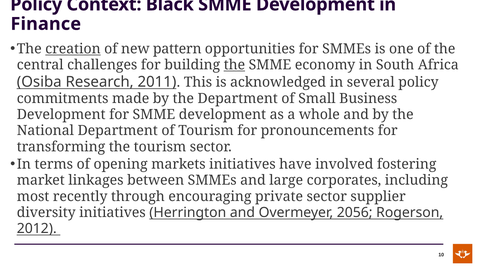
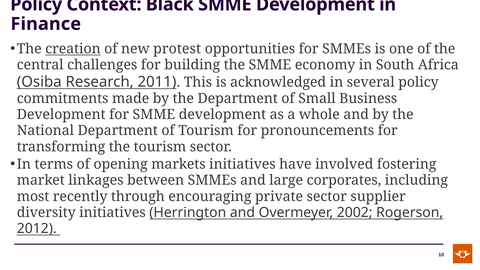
pattern: pattern -> protest (177, 49)
the underline: present -> none (234, 65)
2056: 2056 -> 2002 (355, 213)
